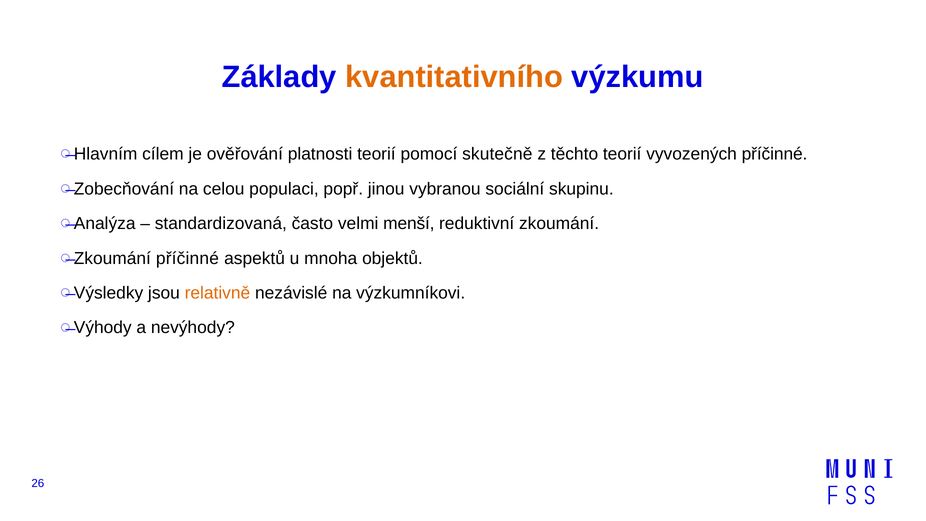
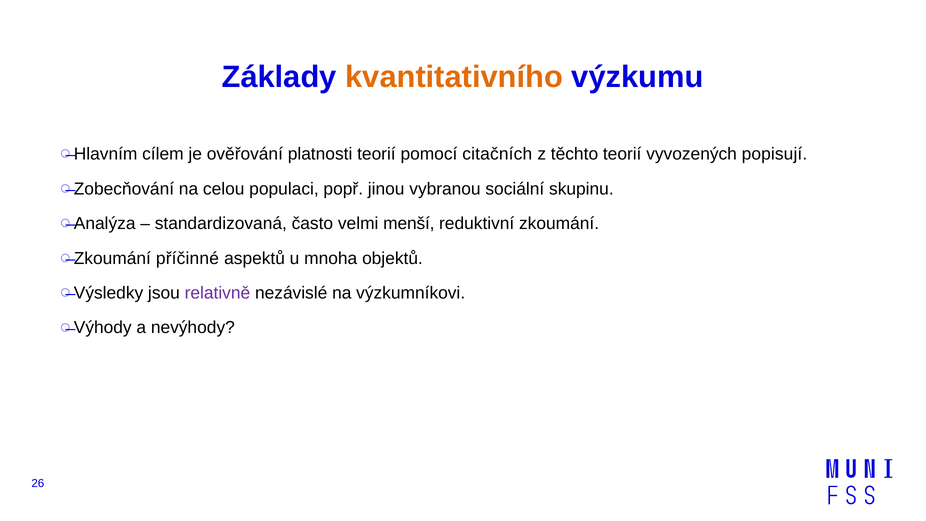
skutečně: skutečně -> citačních (497, 154)
vyvozených příčinné: příčinné -> popisují (774, 154)
relativně colour: orange -> purple (217, 293)
